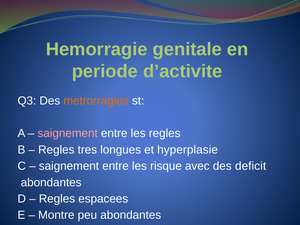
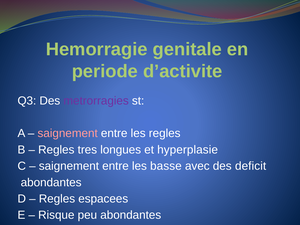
metrorragies colour: orange -> purple (96, 101)
risque: risque -> basse (166, 166)
Montre: Montre -> Risque (56, 215)
